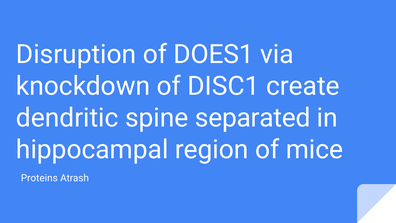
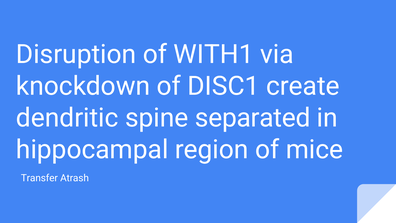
DOES1: DOES1 -> WITH1 (214, 54)
Proteins: Proteins -> Transfer (39, 178)
